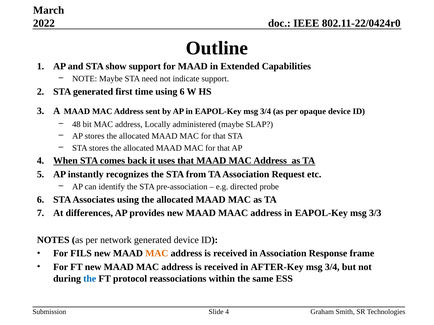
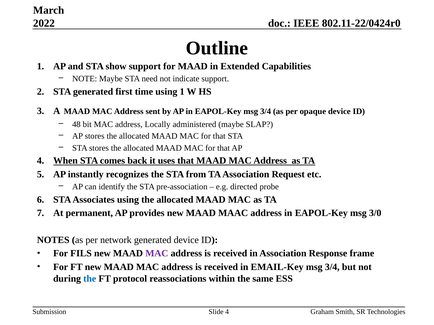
using 6: 6 -> 1 (182, 92)
differences: differences -> permanent (89, 213)
3/3: 3/3 -> 3/0 (375, 213)
MAC colour: orange -> purple (157, 254)
AFTER-Key: AFTER-Key -> EMAIL-Key (277, 267)
